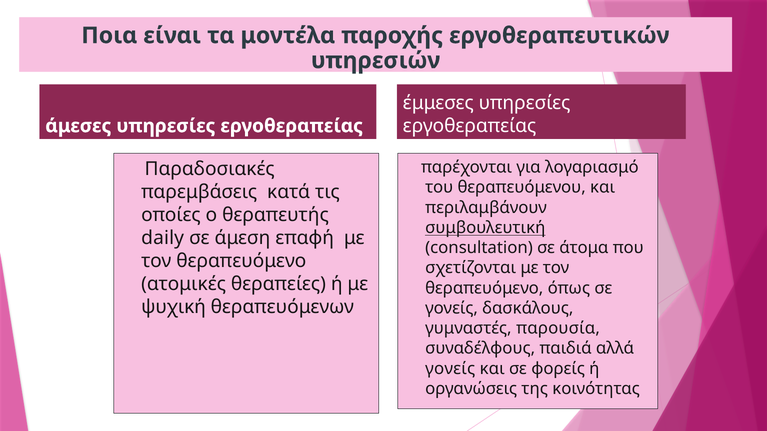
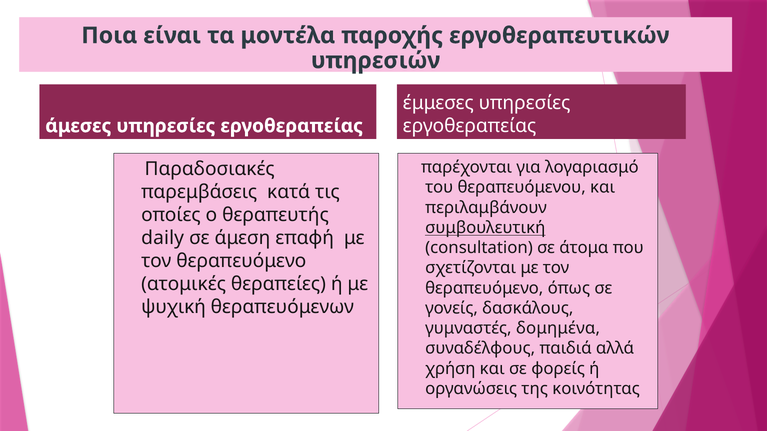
παρουσία: παρουσία -> δομημένα (558, 329)
γονείς: γονείς -> χρήση (450, 369)
